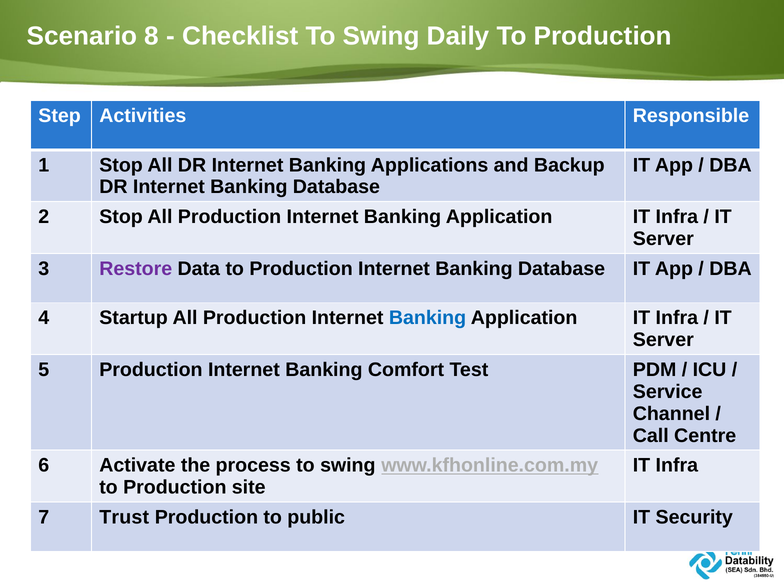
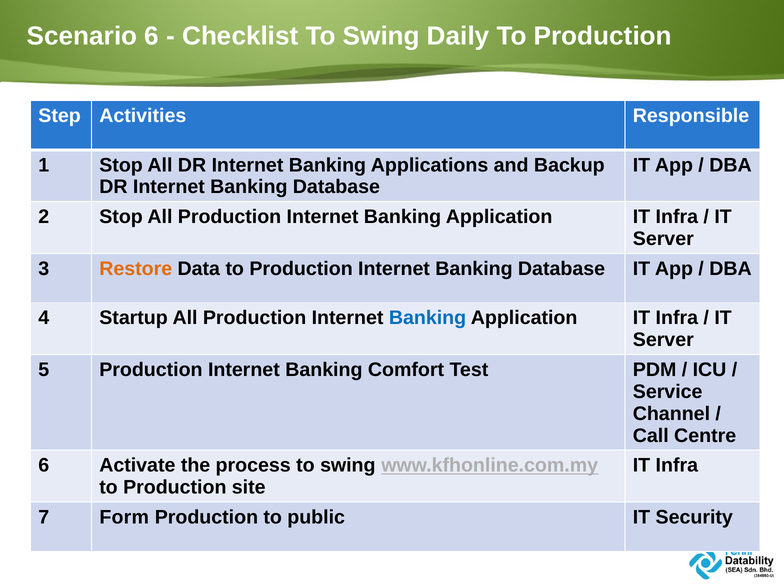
Scenario 8: 8 -> 6 (152, 36)
Restore colour: purple -> orange (136, 269)
Trust: Trust -> Form (124, 517)
